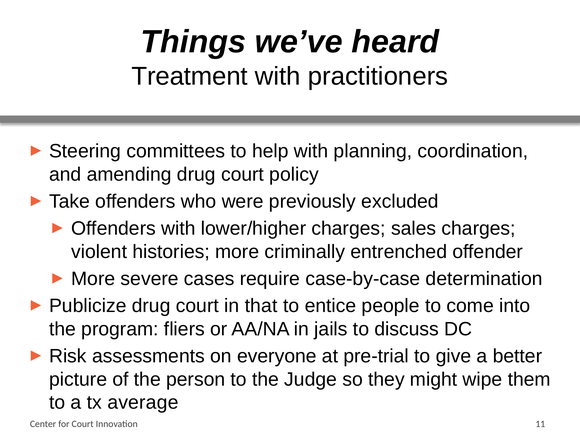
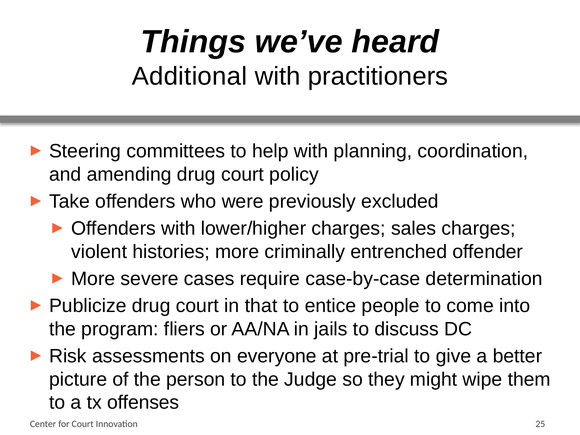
Treatment: Treatment -> Additional (189, 76)
average: average -> offenses (143, 402)
11: 11 -> 25 (540, 424)
